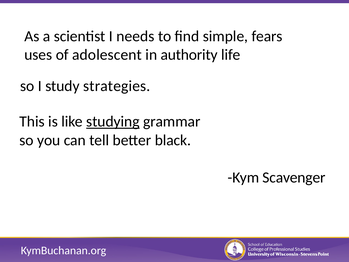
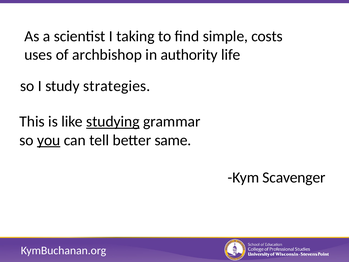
needs: needs -> taking (135, 36)
fears: fears -> costs (267, 36)
adolescent: adolescent -> archbishop (107, 55)
you underline: none -> present (49, 140)
black: black -> same (173, 140)
